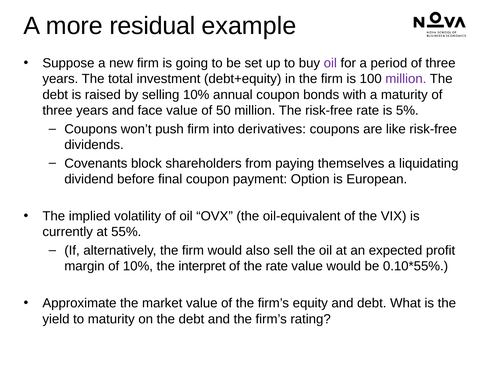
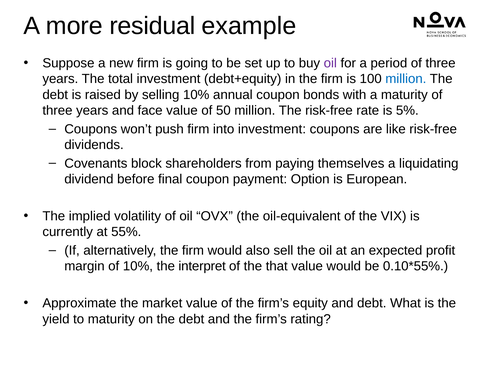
million colour: purple -> blue (406, 79)
into derivatives: derivatives -> investment (272, 129)
the rate: rate -> that (277, 267)
